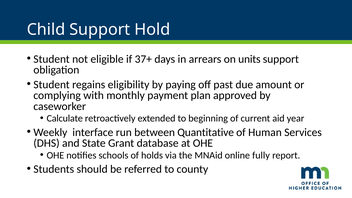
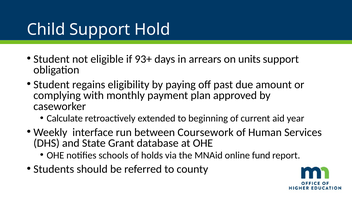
37+: 37+ -> 93+ (143, 59)
Quantitative: Quantitative -> Coursework (206, 132)
fully: fully -> fund (261, 155)
